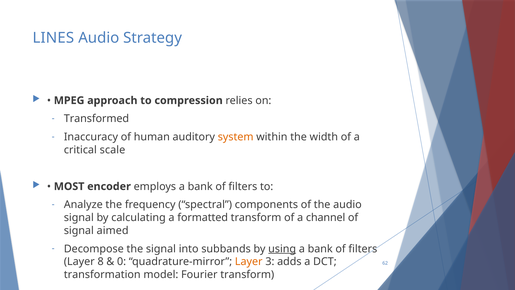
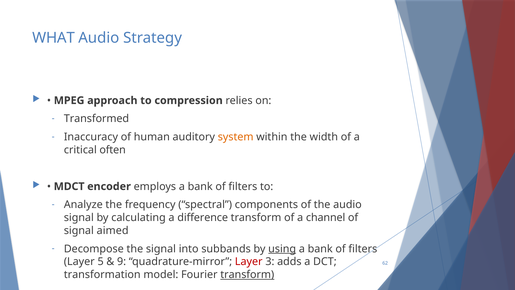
LINES: LINES -> WHAT (53, 38)
scale: scale -> often (113, 150)
MOST: MOST -> MDCT (69, 186)
formatted: formatted -> difference (203, 217)
8: 8 -> 5 (101, 261)
0: 0 -> 9 (122, 261)
Layer colour: orange -> red (249, 261)
transform underline: none -> present (247, 274)
